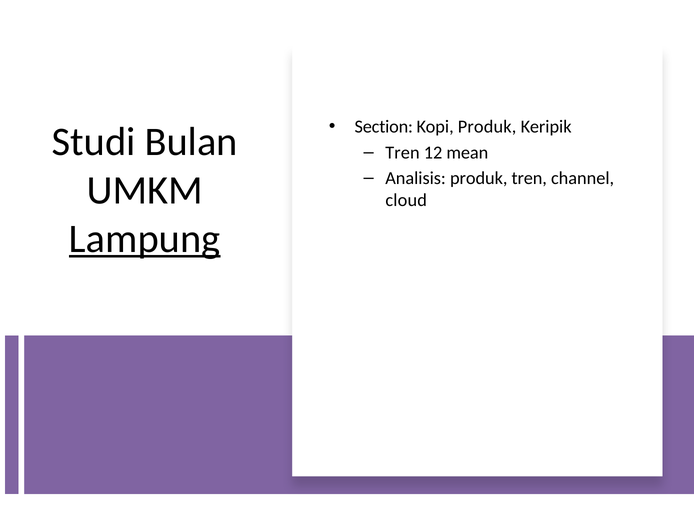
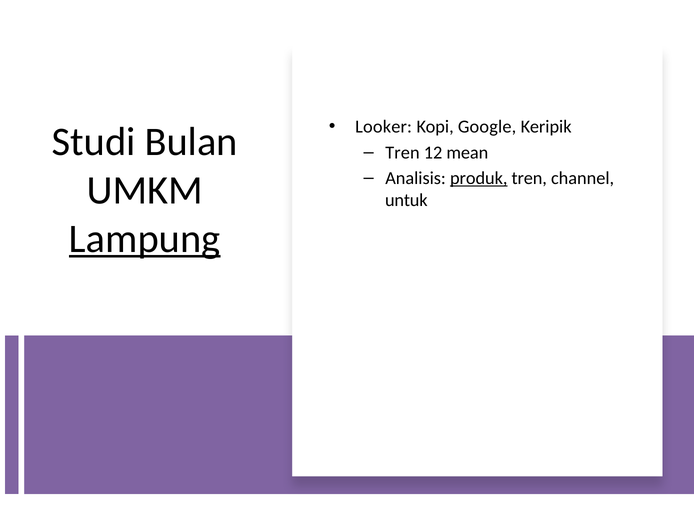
Section: Section -> Looker (384, 127)
Kopi Produk: Produk -> Google (487, 127)
produk underline: none -> present (479, 178)
cloud: cloud -> untuk (406, 200)
